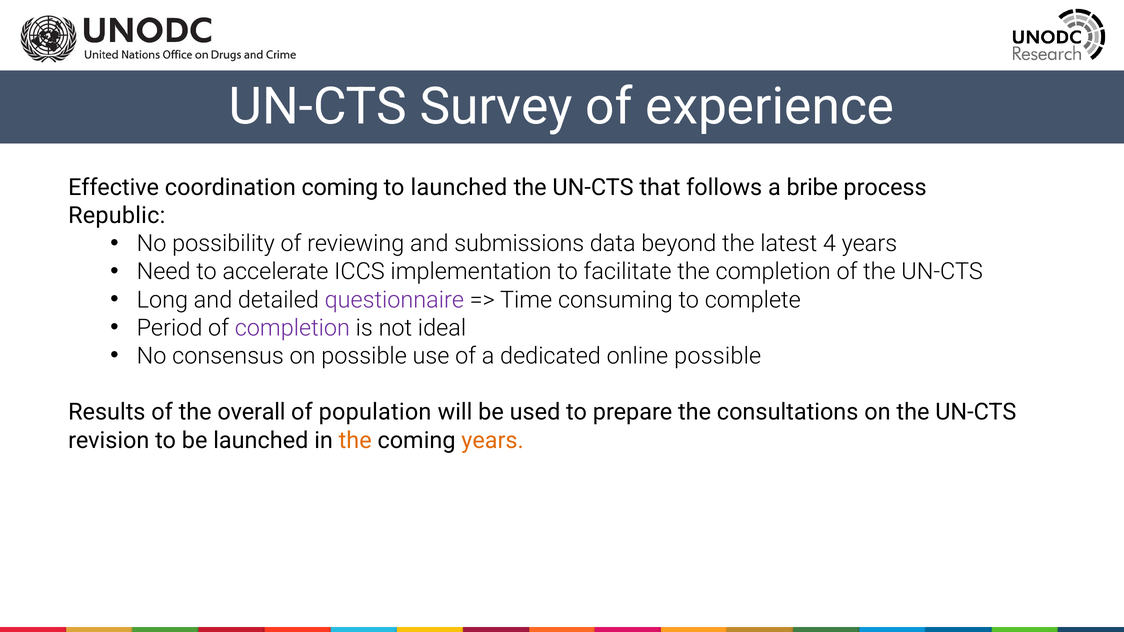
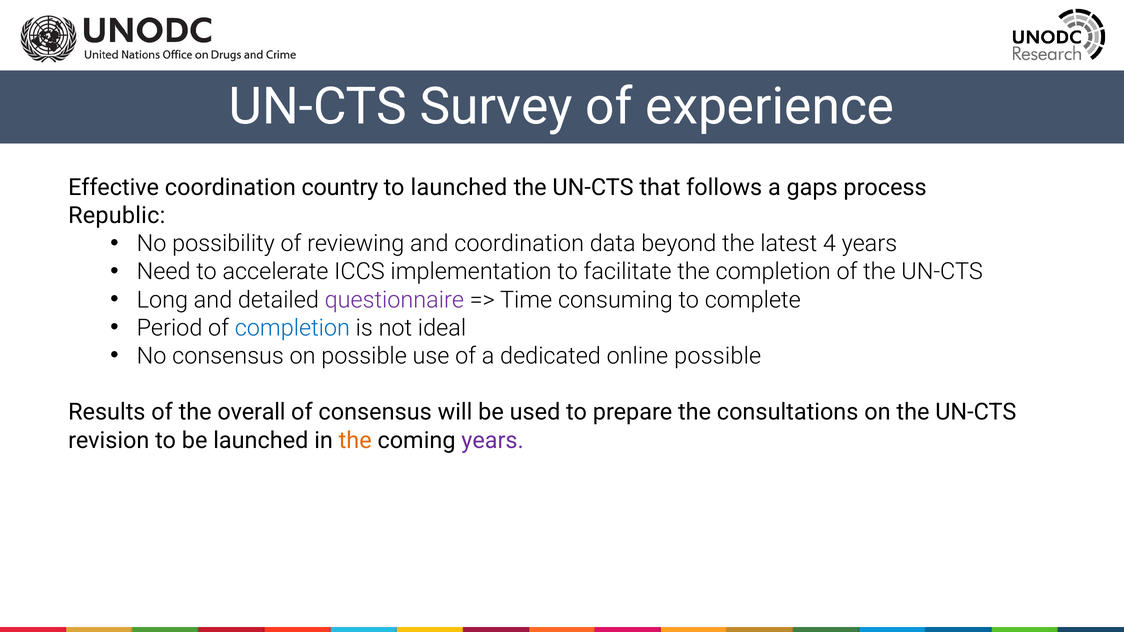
coordination coming: coming -> country (340, 187)
bribe: bribe -> gaps (812, 187)
and submissions: submissions -> coordination (519, 244)
completion colour: purple -> blue (292, 328)
of population: population -> consensus (375, 412)
years colour: orange -> purple (493, 440)
